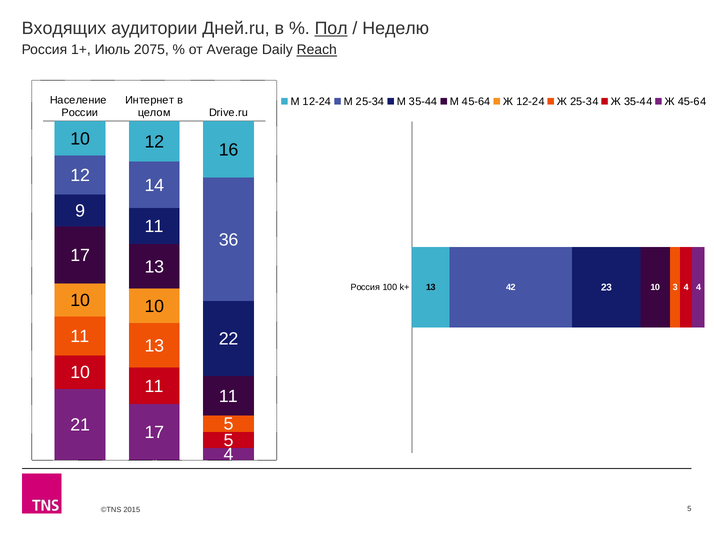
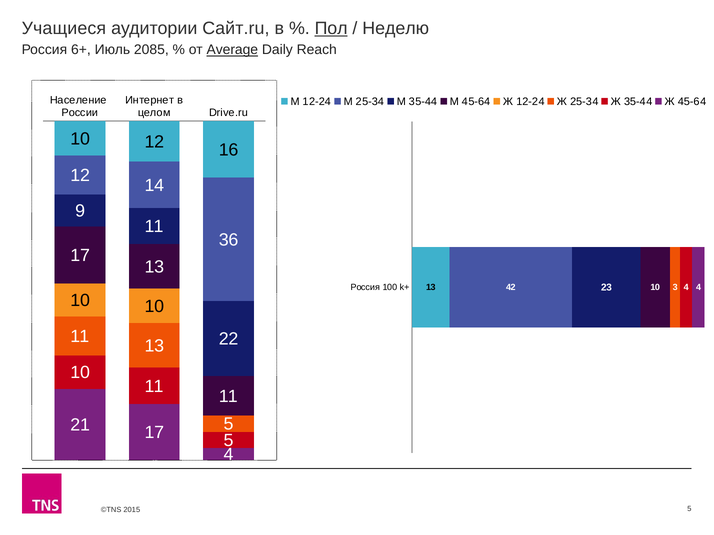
Входящих: Входящих -> Учащиеся (64, 28)
Дней.ru: Дней.ru -> Сайт.ru (236, 28)
1+: 1+ -> 6+ (81, 50)
2075: 2075 -> 2085 (151, 50)
Average underline: none -> present (232, 50)
Reach underline: present -> none (317, 50)
